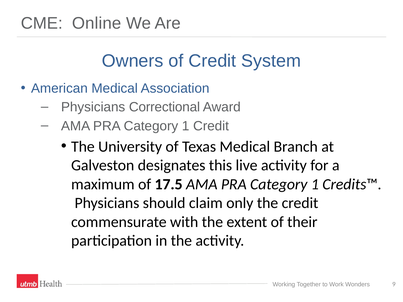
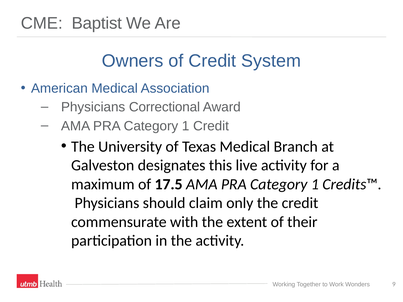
Online: Online -> Baptist (97, 23)
